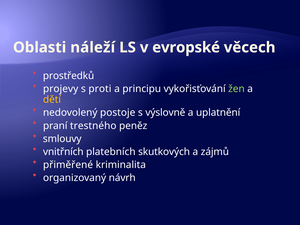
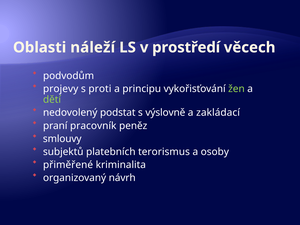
evropské: evropské -> prostředí (186, 47)
prostředků: prostředků -> podvodům (69, 76)
dětí colour: yellow -> light green (52, 100)
postoje: postoje -> podstat (118, 113)
uplatnění: uplatnění -> zakládací (218, 113)
trestného: trestného -> pracovník (93, 126)
vnitřních: vnitřních -> subjektů (63, 152)
skutkových: skutkových -> terorismus (164, 152)
zájmů: zájmů -> osoby (215, 152)
